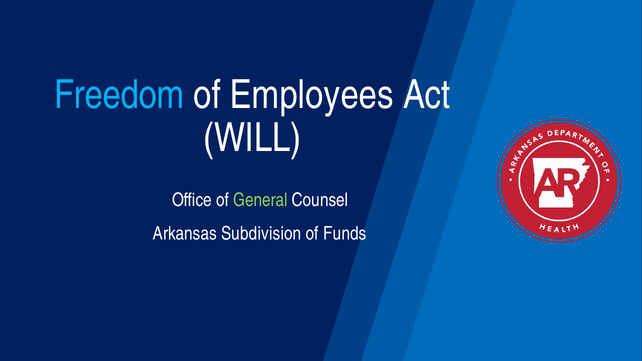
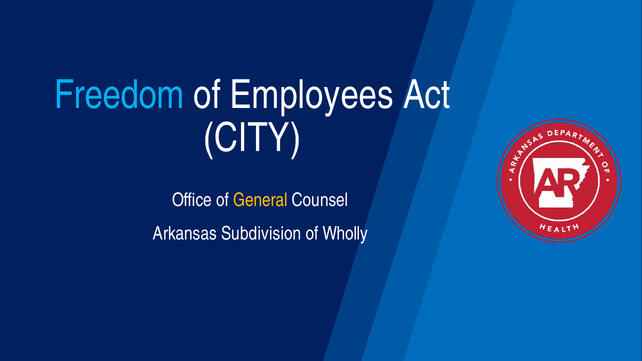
WILL: WILL -> CITY (252, 138)
General colour: light green -> yellow (260, 200)
Funds: Funds -> Wholly (345, 234)
